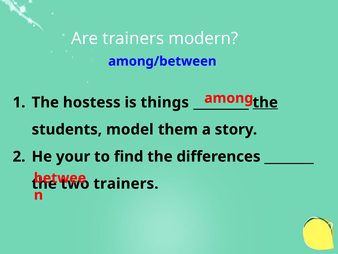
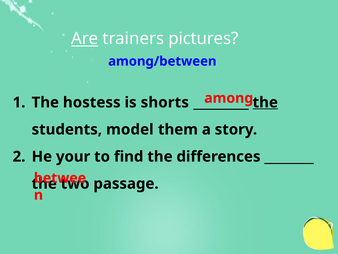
Are underline: none -> present (85, 39)
modern: modern -> pictures (203, 39)
things: things -> shorts (165, 102)
trainers: trainers -> passage (126, 183)
